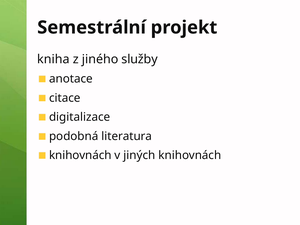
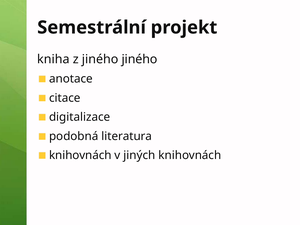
jiného služby: služby -> jiného (140, 59)
